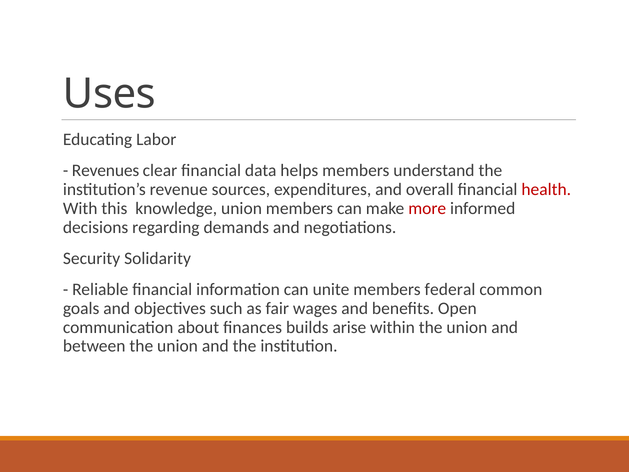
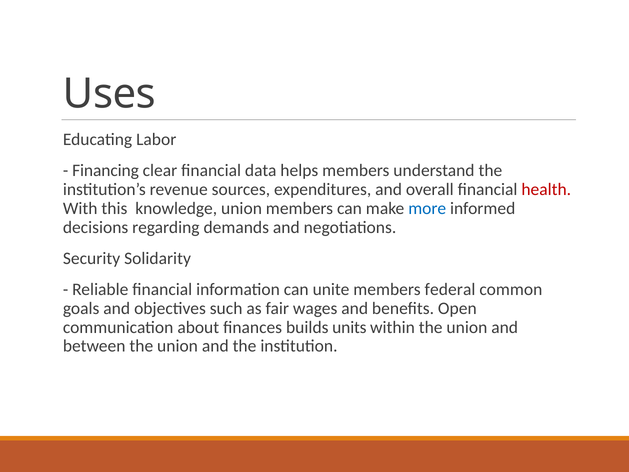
Revenues: Revenues -> Financing (105, 171)
more colour: red -> blue (427, 208)
arise: arise -> units (349, 327)
